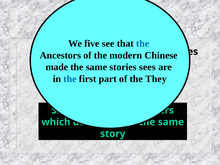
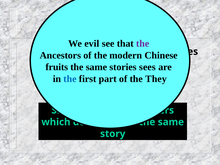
five: five -> evil (92, 44)
the colour: blue -> purple (143, 44)
made: made -> fruits (57, 67)
